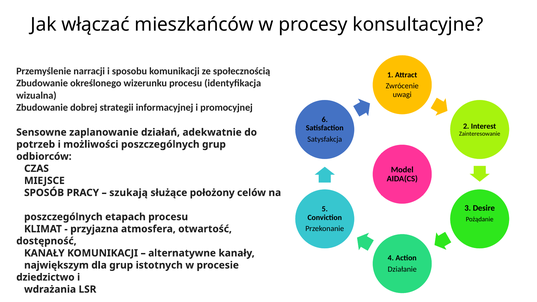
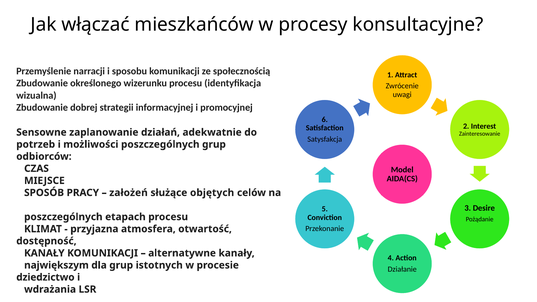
szukają: szukają -> założeń (129, 193)
położony: położony -> objętych (212, 193)
